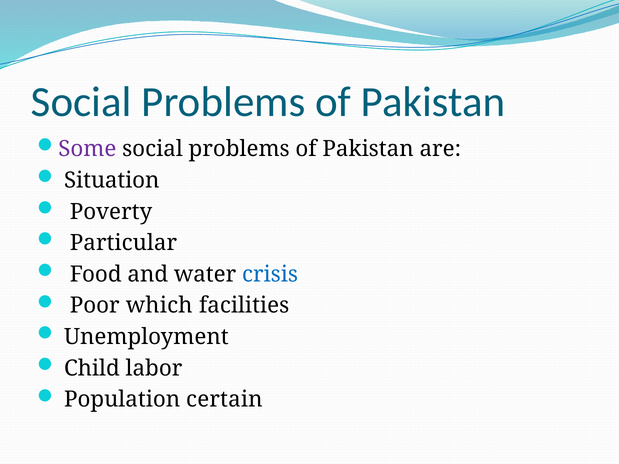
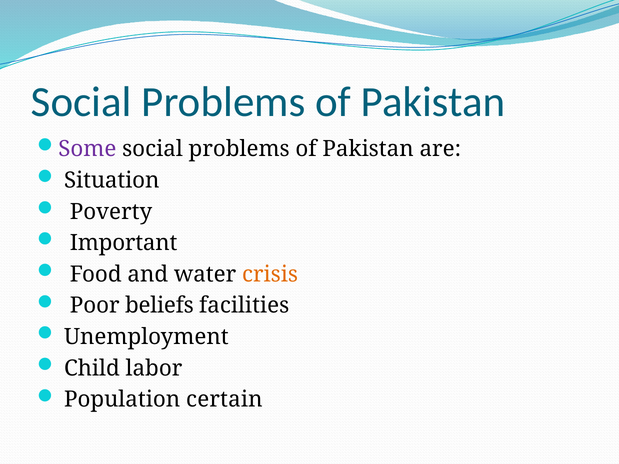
Particular: Particular -> Important (124, 243)
crisis colour: blue -> orange (270, 274)
which: which -> beliefs (159, 306)
